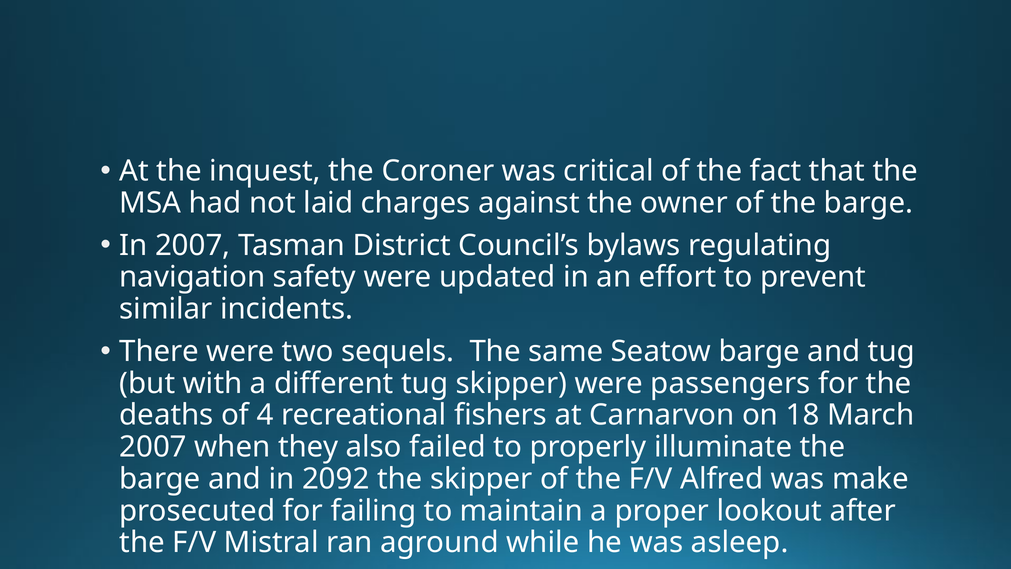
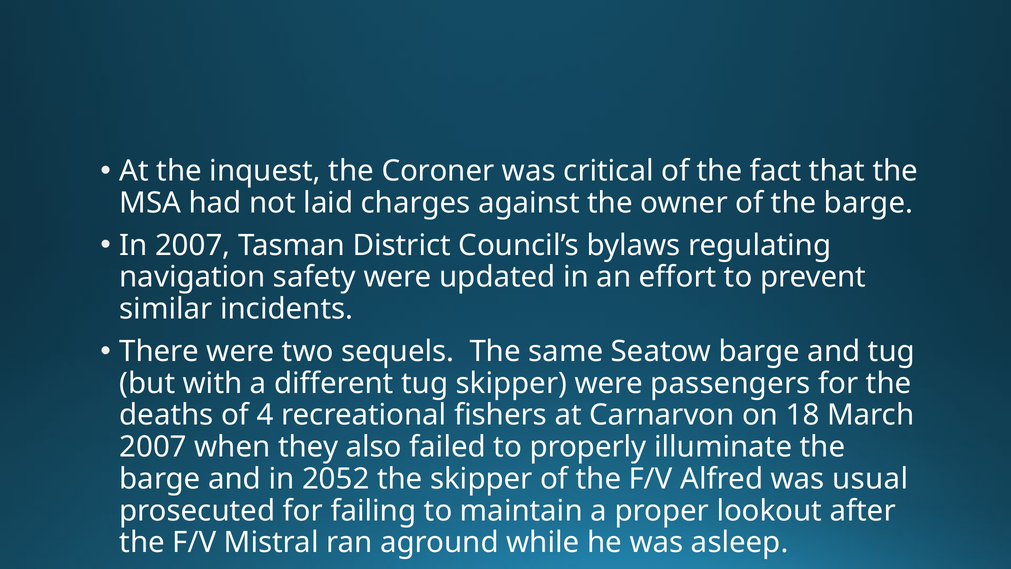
2092: 2092 -> 2052 (336, 479)
make: make -> usual (870, 479)
